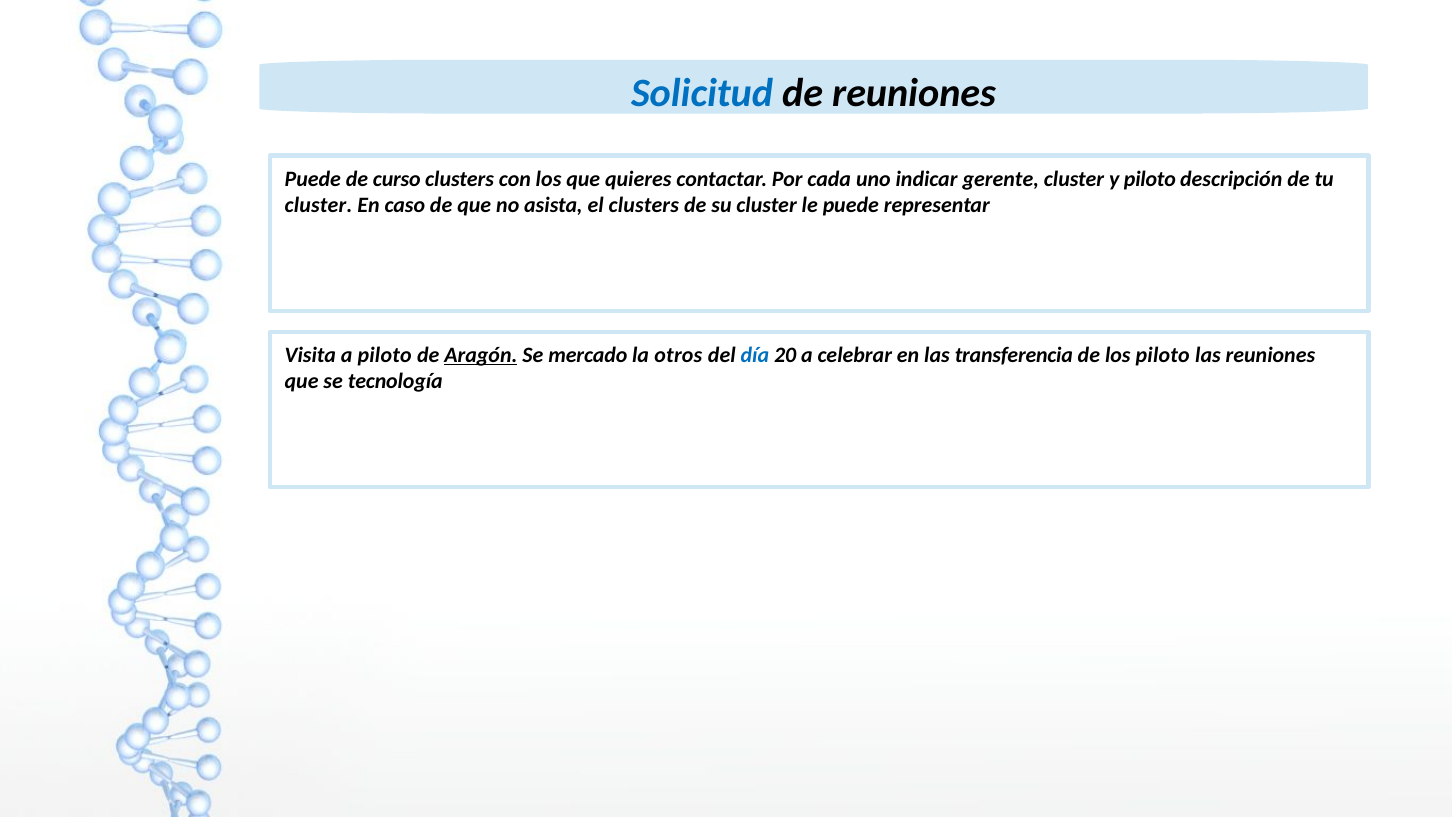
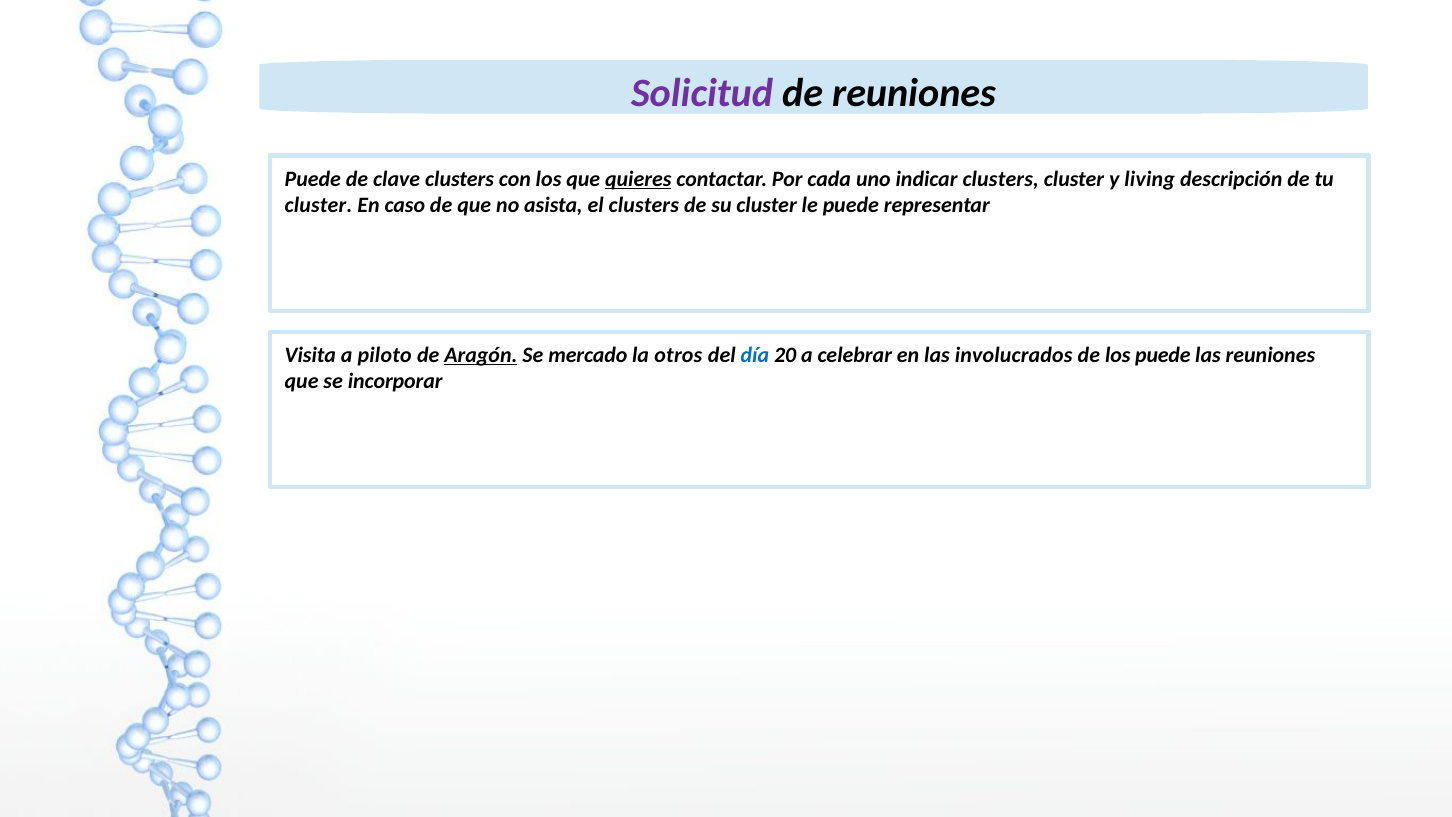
Solicitud colour: blue -> purple (702, 93)
curso: curso -> clave (397, 179)
quieres underline: none -> present (638, 179)
indicar gerente: gerente -> clusters (1001, 179)
y piloto: piloto -> living (1150, 179)
transferencia: transferencia -> involucrados (1014, 355)
los piloto: piloto -> puede (1163, 355)
tecnología: tecnología -> incorporar (395, 382)
